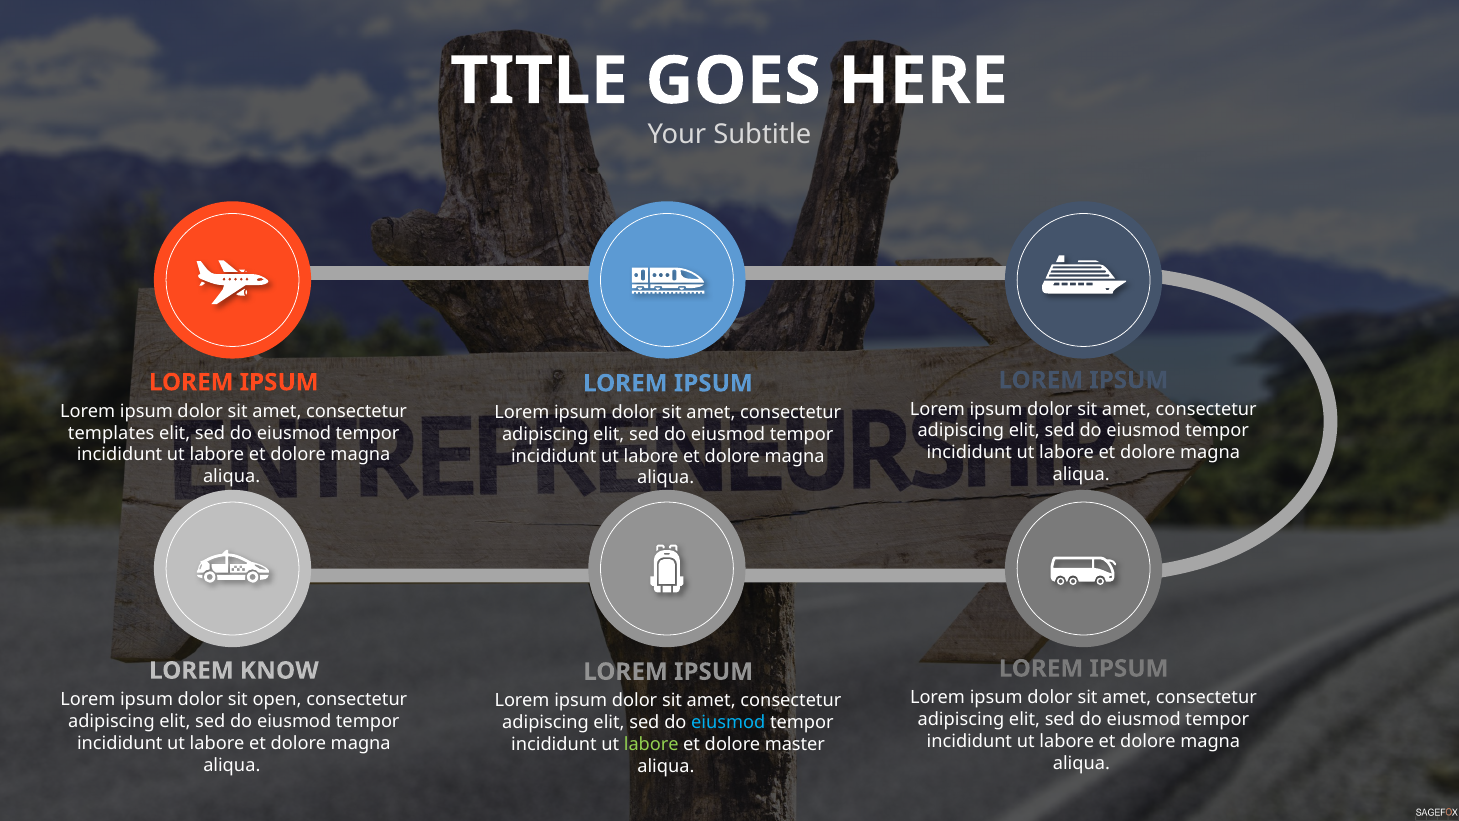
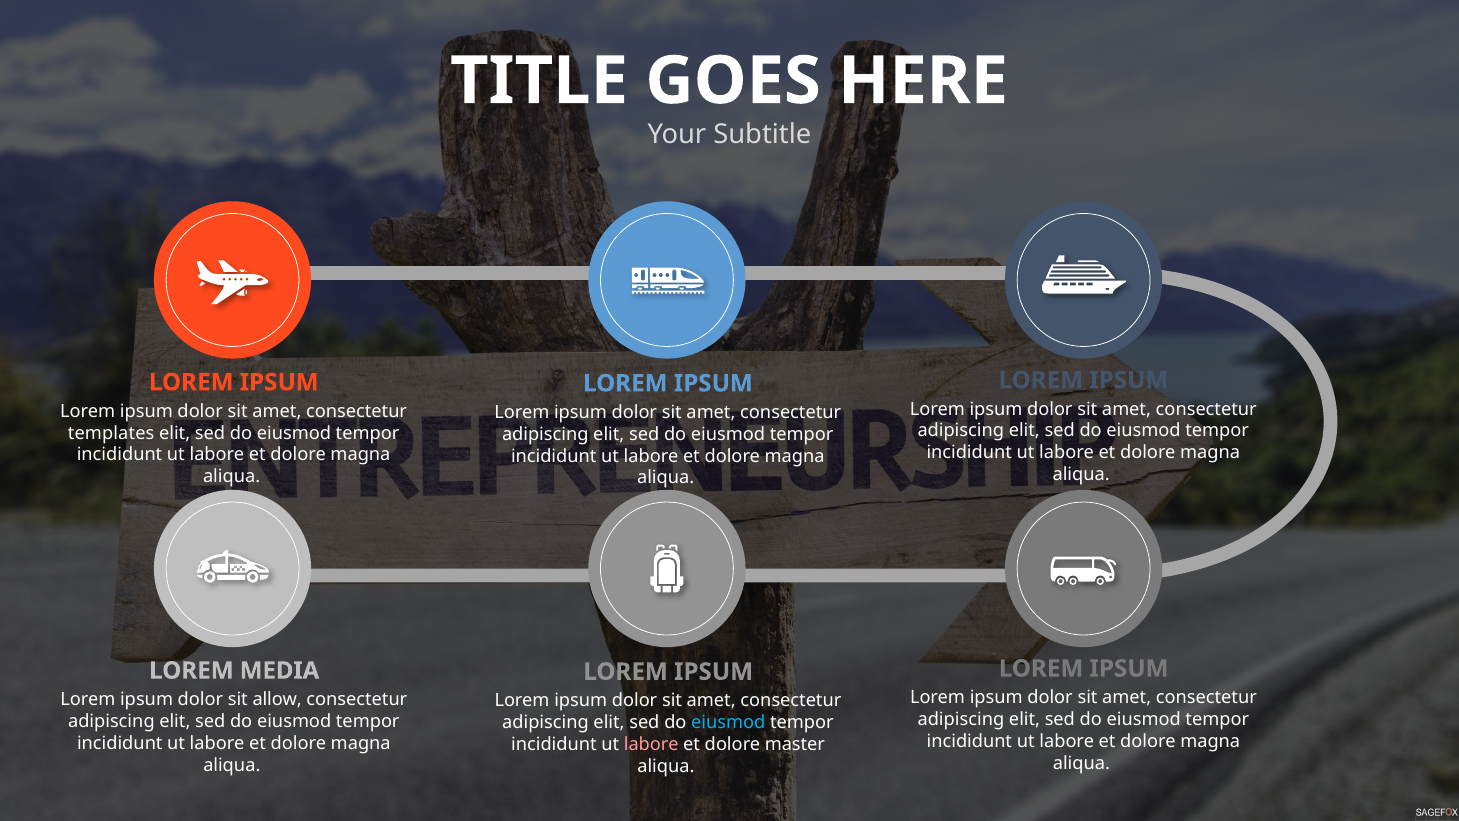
KNOW: KNOW -> MEDIA (280, 670)
open: open -> allow (277, 699)
labore colour: light green -> pink (651, 744)
